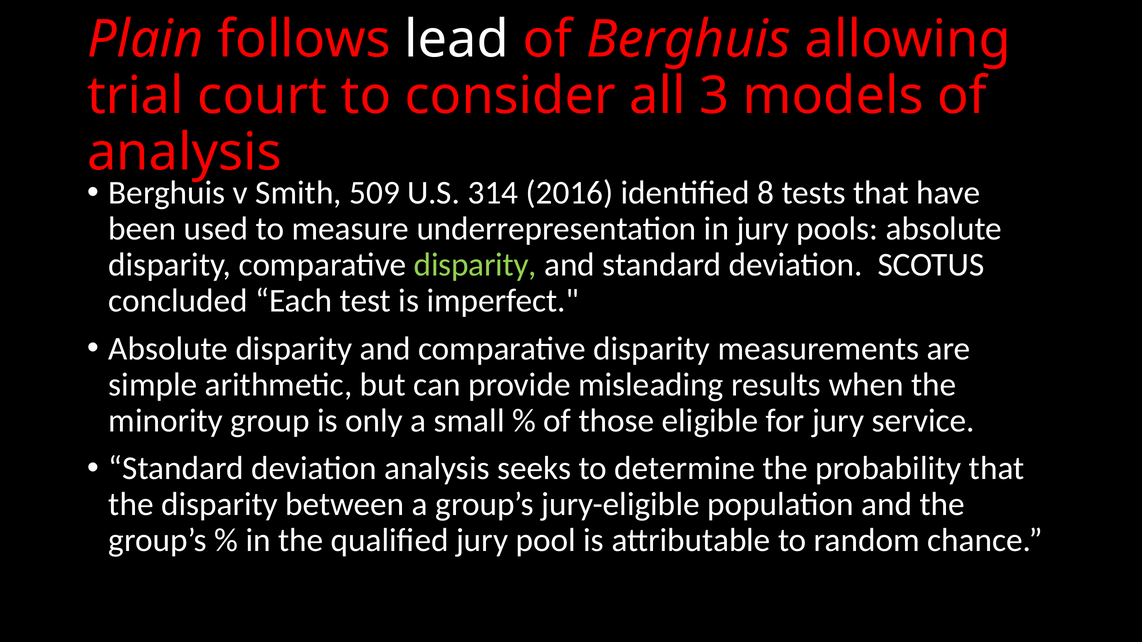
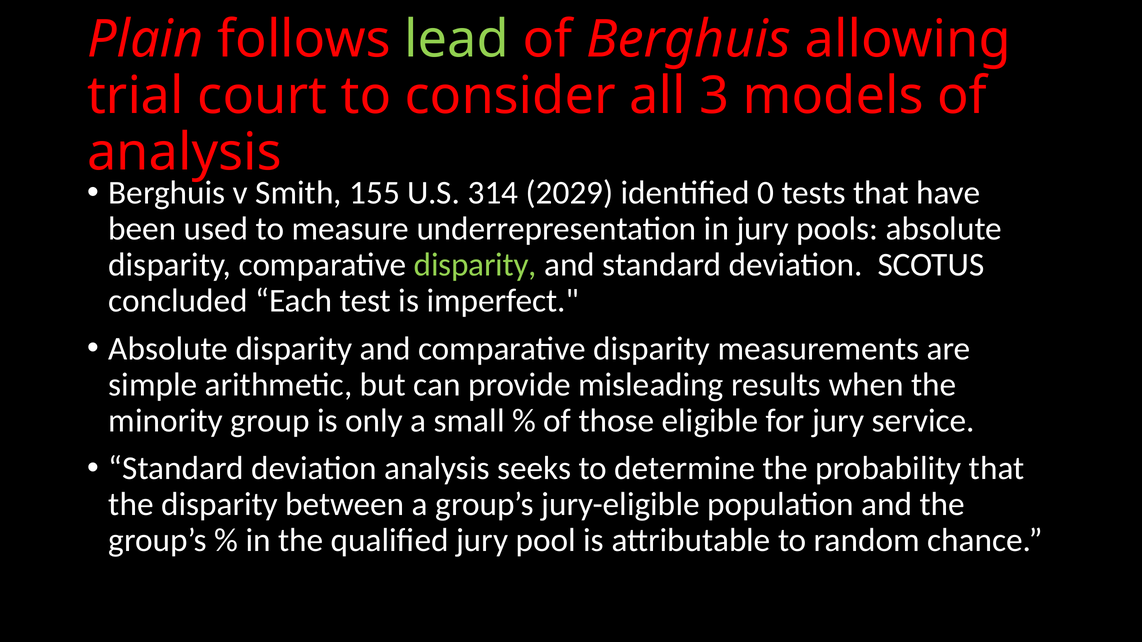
lead colour: white -> light green (457, 39)
509: 509 -> 155 (375, 193)
2016: 2016 -> 2029 (570, 193)
8: 8 -> 0 (766, 193)
